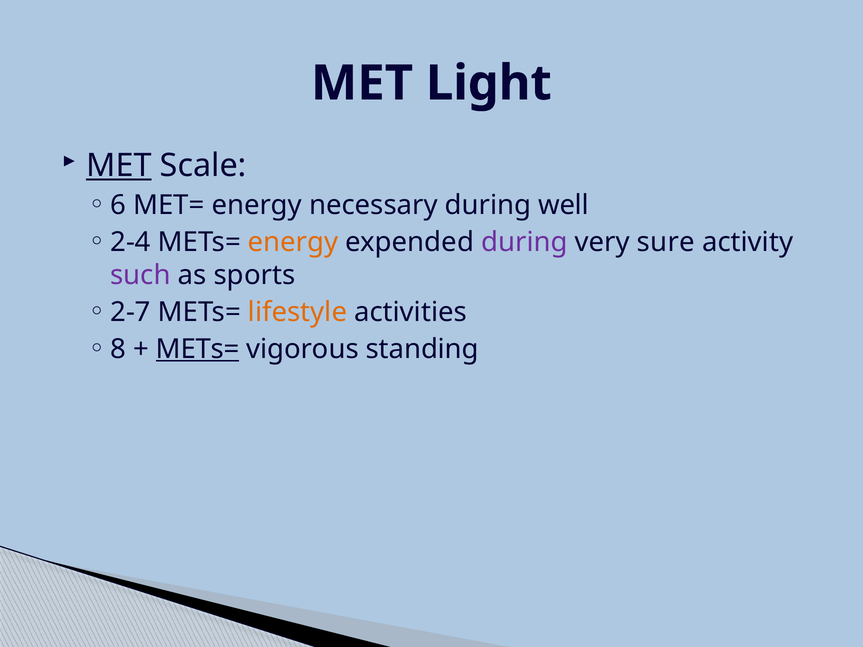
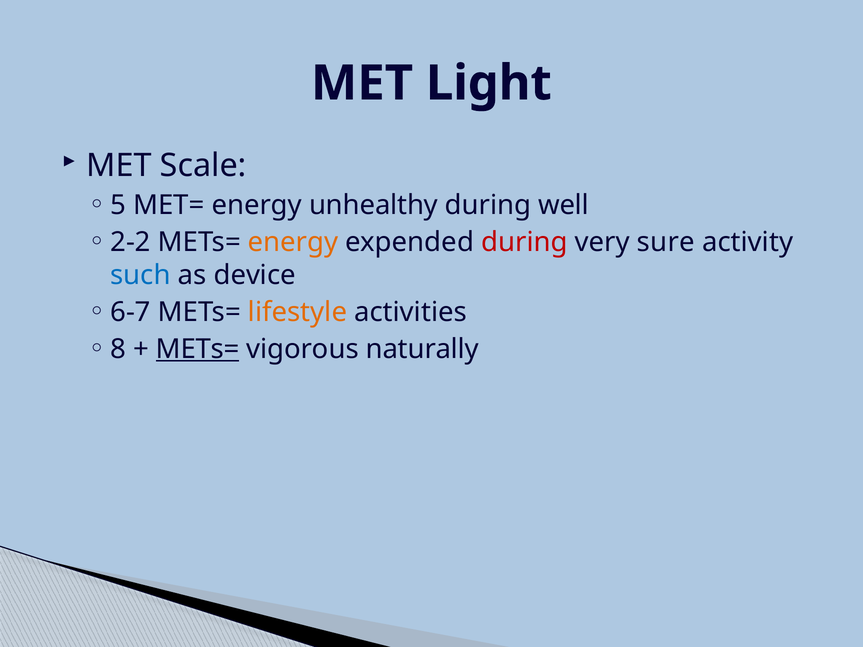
MET underline: present -> none (119, 166)
6: 6 -> 5 (118, 205)
necessary: necessary -> unhealthy (374, 205)
2-4: 2-4 -> 2-2 (130, 242)
during colour: purple -> red (524, 242)
such colour: purple -> blue (141, 275)
sports: sports -> device (255, 275)
2-7: 2-7 -> 6-7 (130, 312)
standing: standing -> naturally (422, 349)
